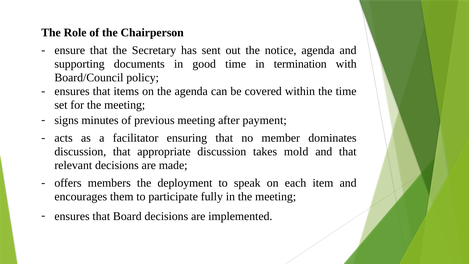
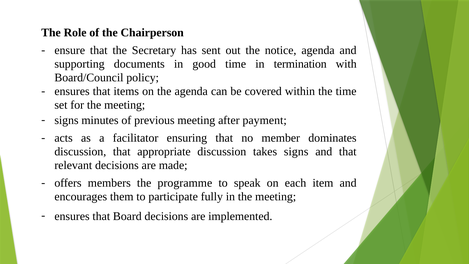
takes mold: mold -> signs (296, 151)
deployment: deployment -> programme (185, 183)
